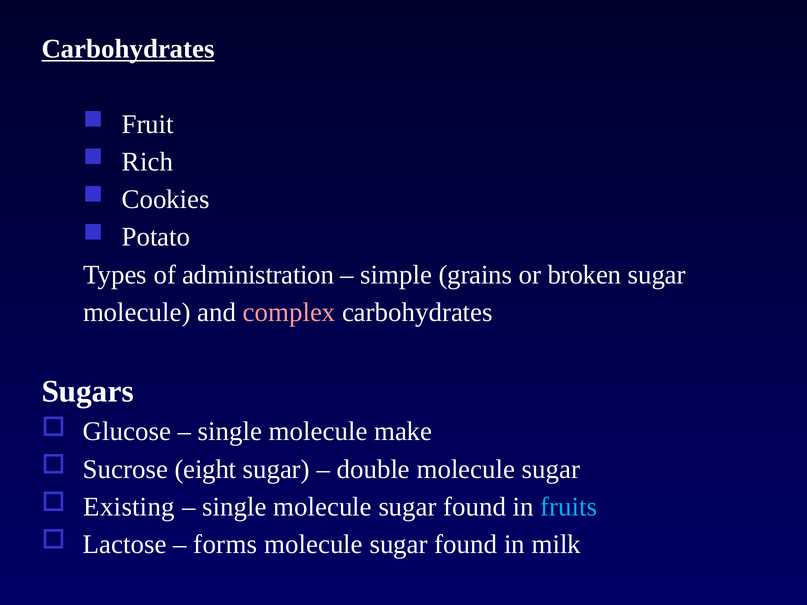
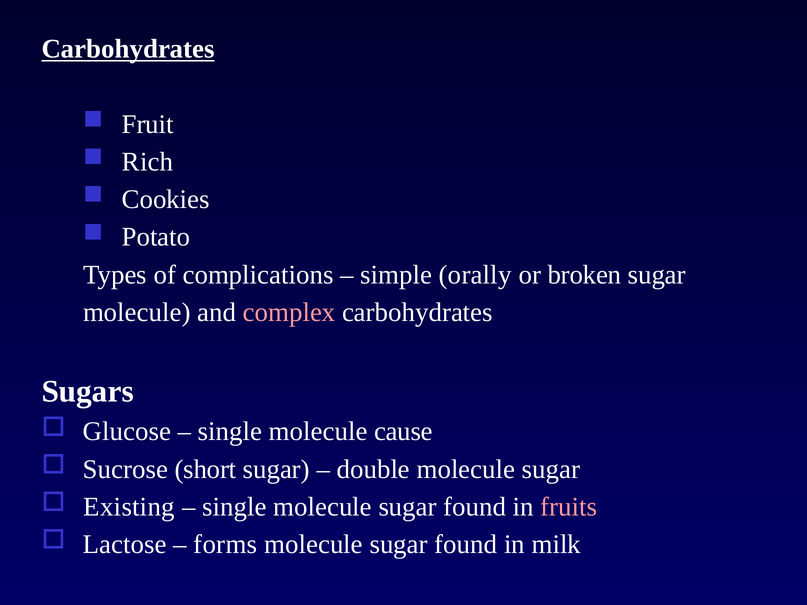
administration: administration -> complications (258, 275)
grains: grains -> orally (475, 275)
make: make -> cause (403, 432)
eight: eight -> short (205, 469)
fruits colour: light blue -> pink (569, 507)
